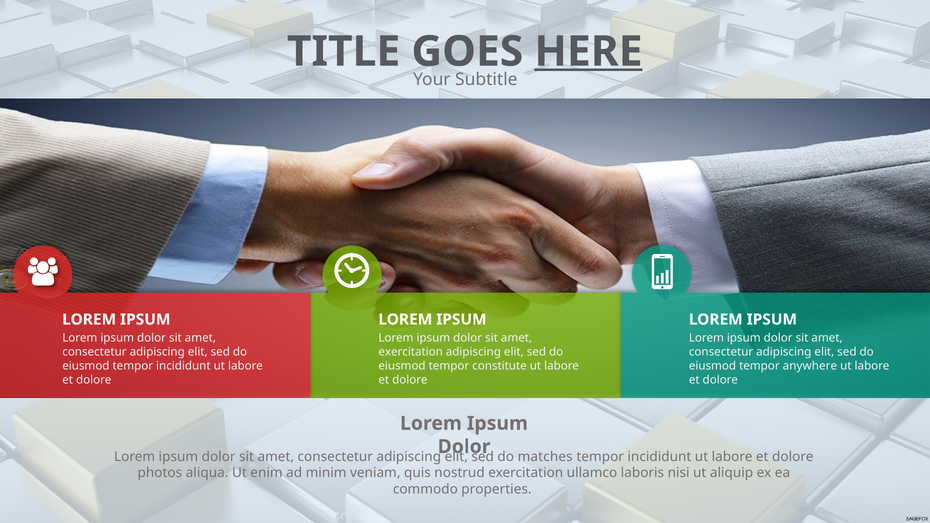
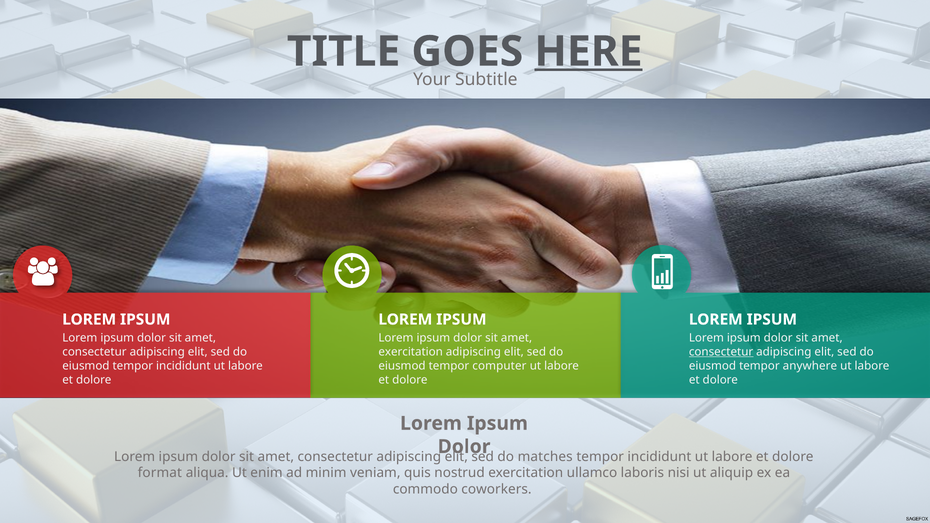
consectetur underline: none -> present (721, 352)
constitute: constitute -> computer (499, 366)
photos: photos -> format (160, 473)
properties: properties -> coworkers (496, 489)
